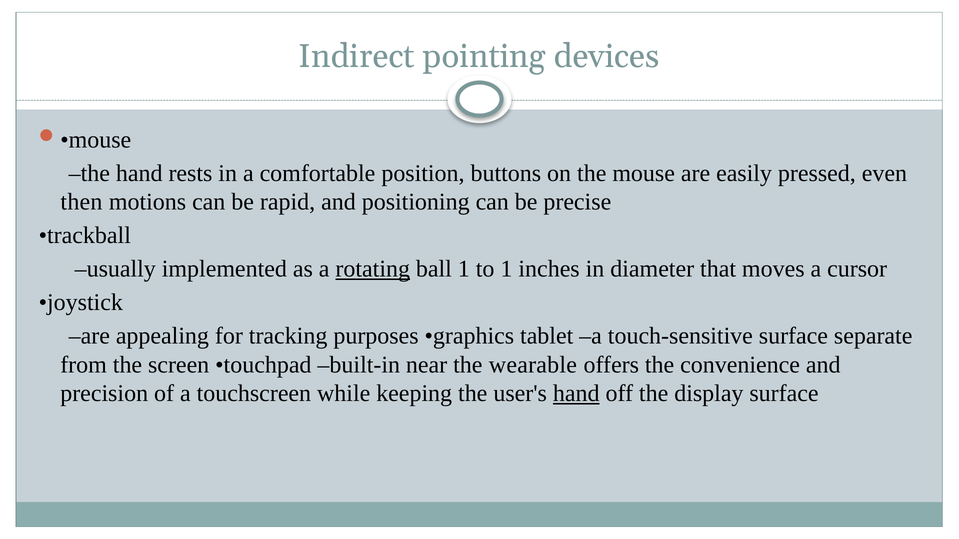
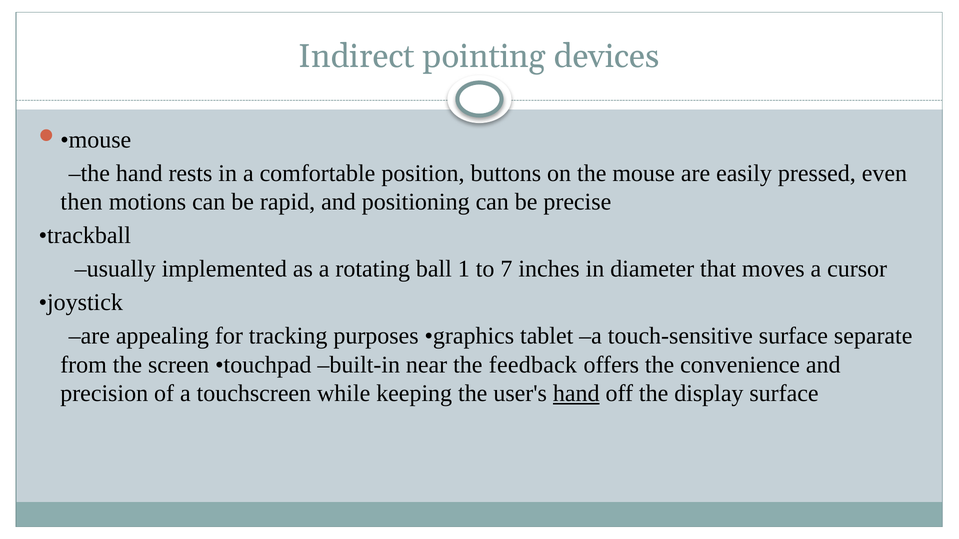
rotating underline: present -> none (373, 269)
to 1: 1 -> 7 (506, 269)
wearable: wearable -> feedback (533, 365)
